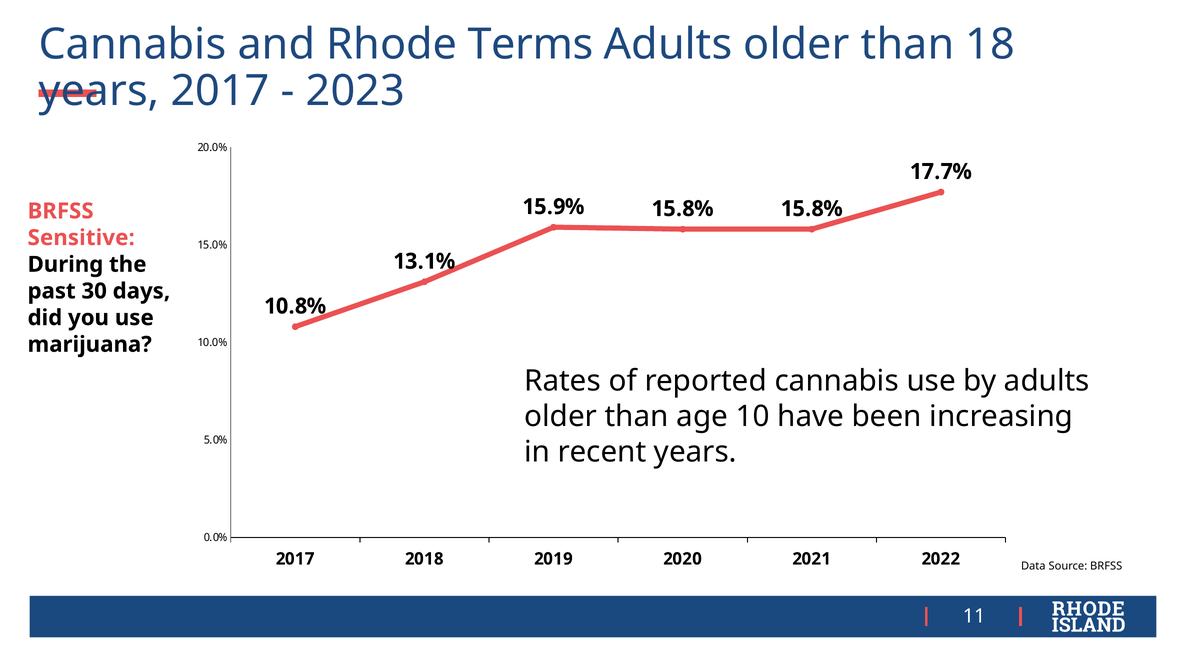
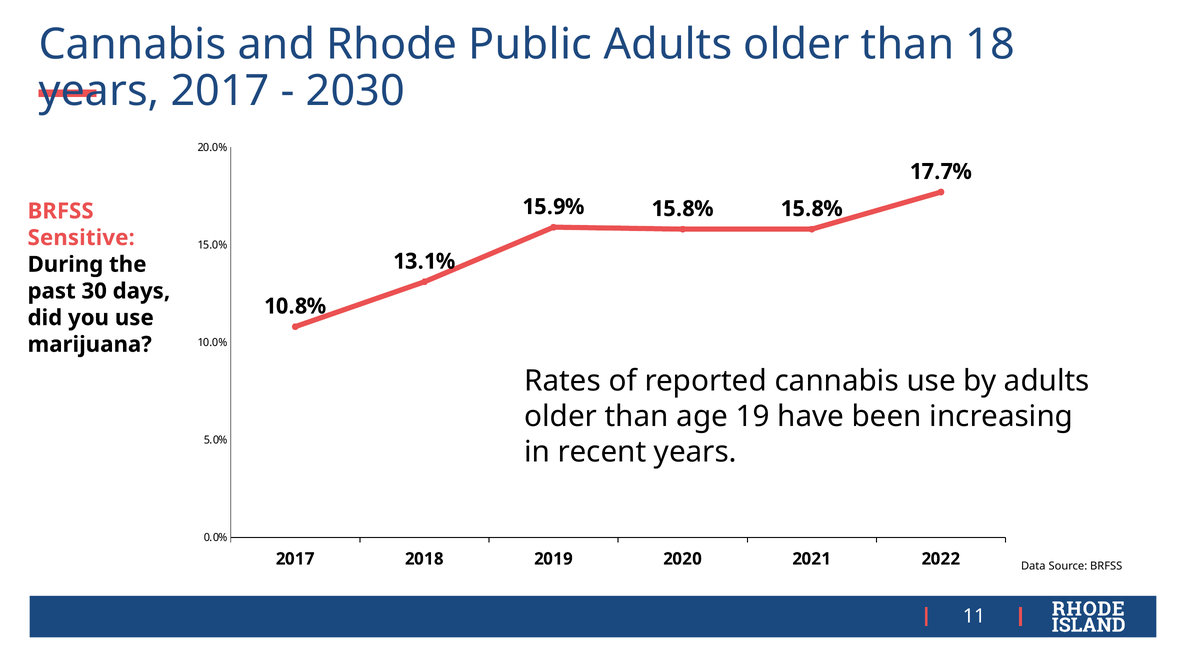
Terms: Terms -> Public (530, 44)
2023: 2023 -> 2030 (355, 91)
10: 10 -> 19 (753, 416)
